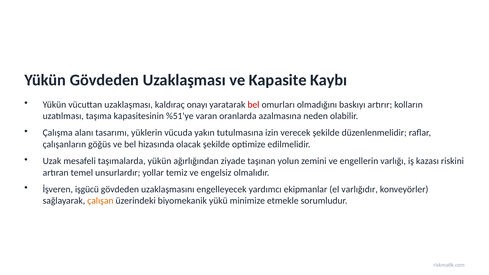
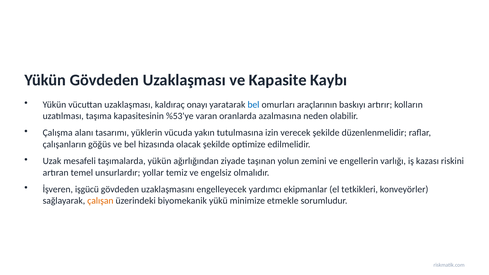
bel colour: red -> blue (253, 105)
olmadığını: olmadığını -> araçlarının (317, 105)
%51'ye: %51'ye -> %53'ye (180, 116)
varlığıdır: varlığıdır -> tetkikleri (360, 189)
